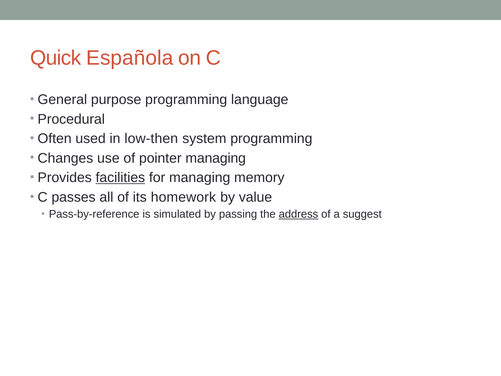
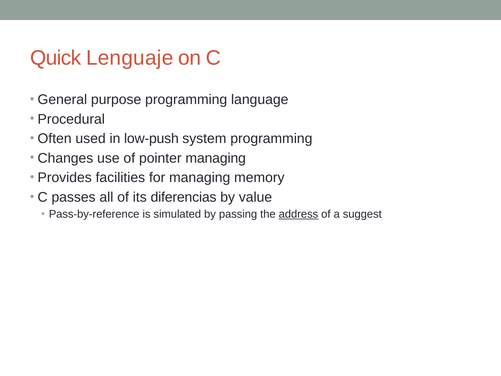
Española: Española -> Lenguaje (130, 58)
low-then: low-then -> low-push (151, 139)
facilities underline: present -> none (120, 178)
homework: homework -> diferencias (184, 197)
